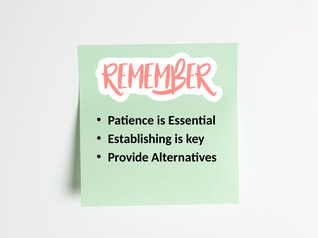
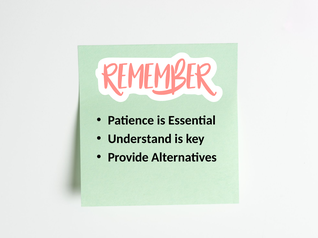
Establishing: Establishing -> Understand (140, 139)
